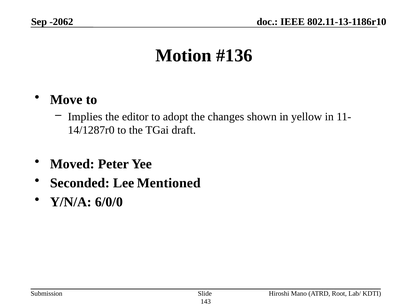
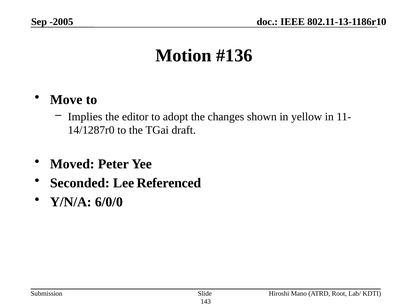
-2062: -2062 -> -2005 (61, 22)
Mentioned: Mentioned -> Referenced (169, 183)
